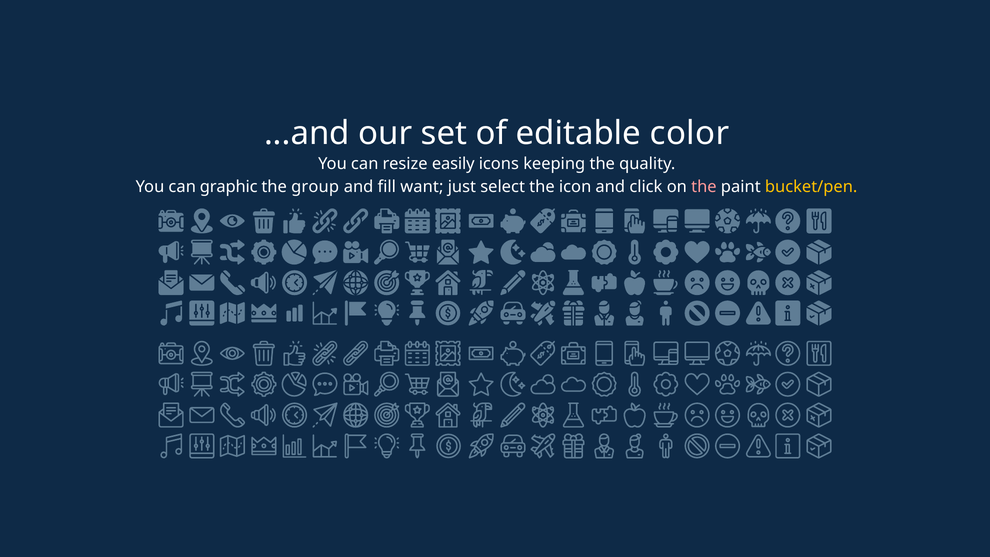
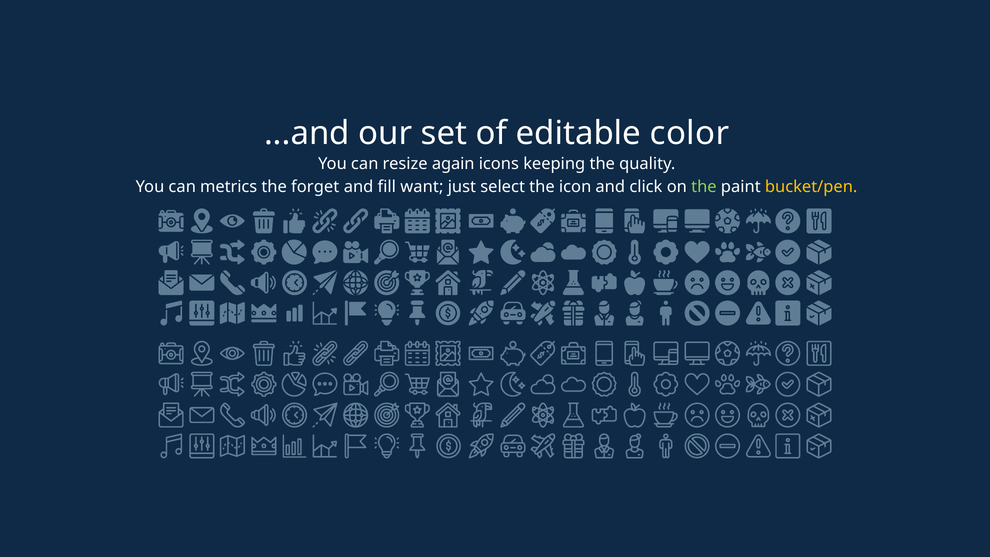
easily: easily -> again (453, 164)
graphic: graphic -> metrics (229, 187)
group: group -> forget (315, 187)
the colour: pink -> light green (704, 187)
